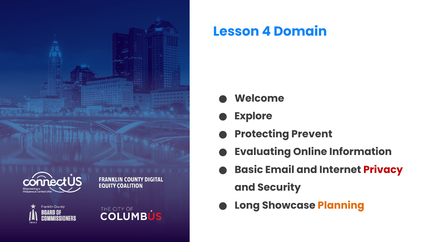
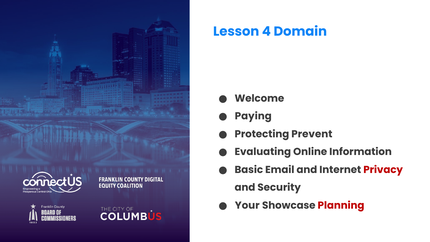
Explore: Explore -> Paying (253, 116)
Long: Long -> Your (247, 205)
Planning colour: orange -> red (341, 205)
